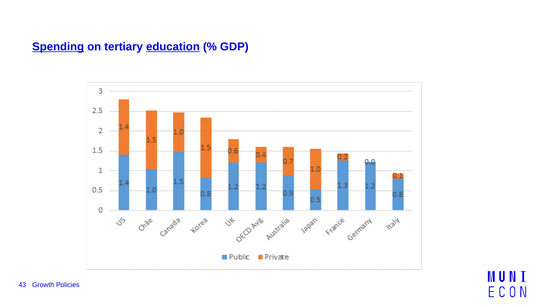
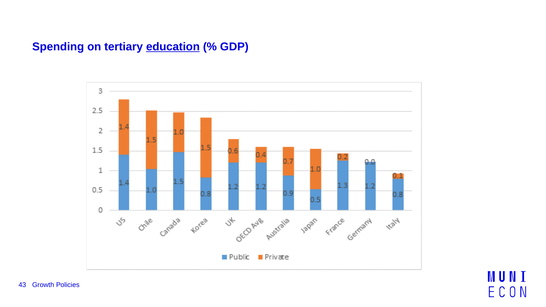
Spending underline: present -> none (58, 47)
